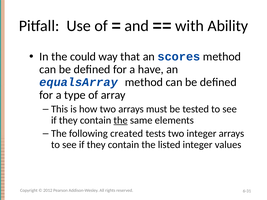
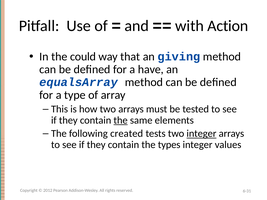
Ability: Ability -> Action (228, 26)
scores: scores -> giving (179, 57)
integer underline: none -> present (201, 134)
listed: listed -> types (169, 145)
